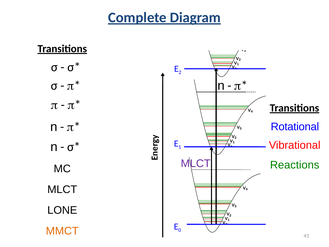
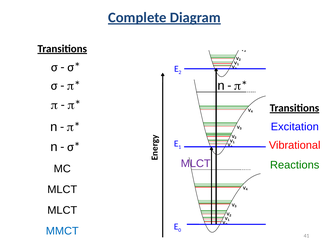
Rotational: Rotational -> Excitation (295, 127)
LONE: LONE -> MLCT (62, 210)
MMCT colour: orange -> blue (62, 231)
